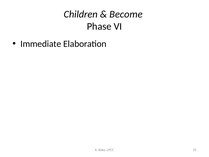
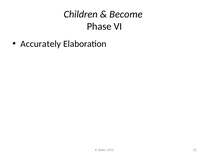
Immediate: Immediate -> Accurately (41, 44)
